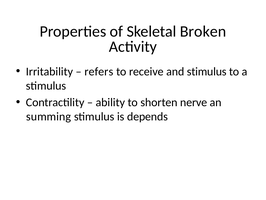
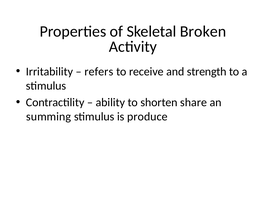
and stimulus: stimulus -> strength (207, 71)
nerve: nerve -> share (194, 102)
depends: depends -> produce (147, 116)
